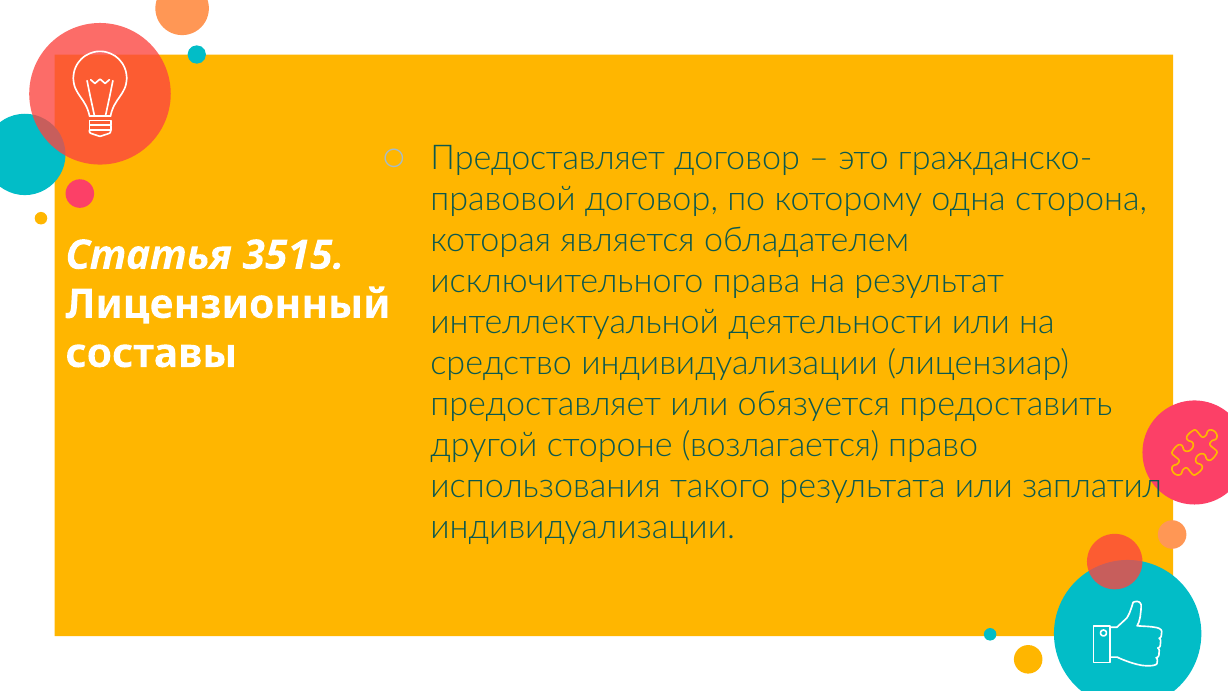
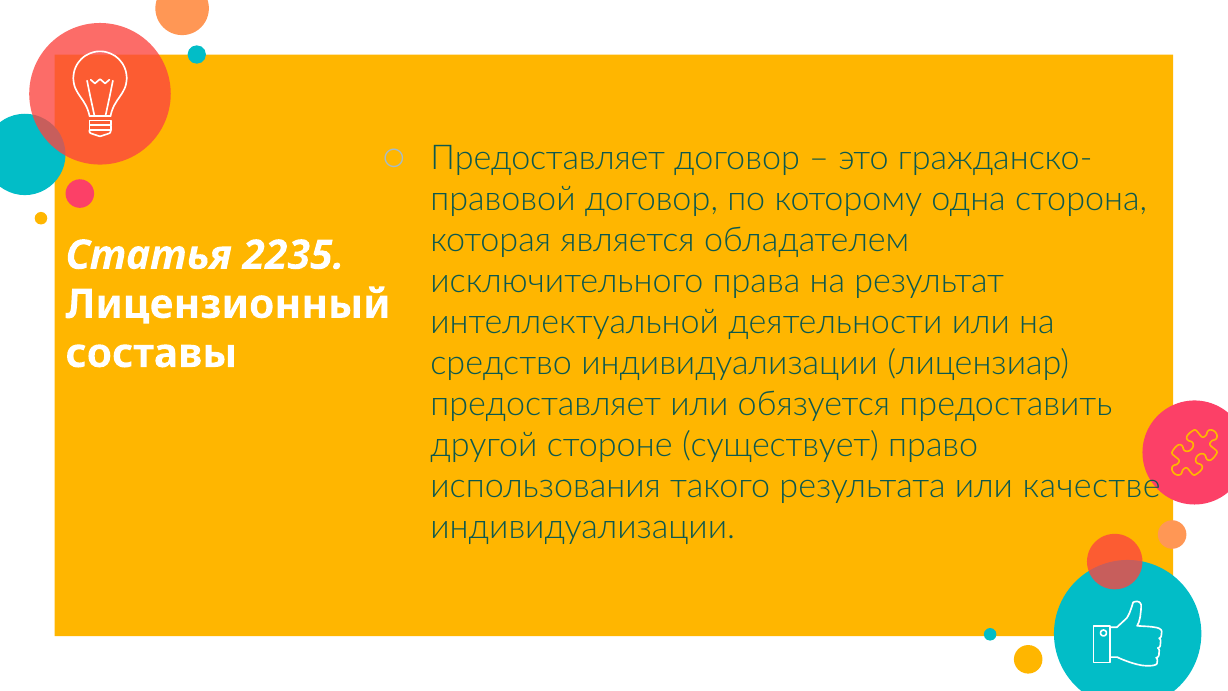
3515: 3515 -> 2235 (293, 255)
возлагается: возлагается -> существует (781, 445)
заплатил: заплатил -> качестве (1092, 486)
